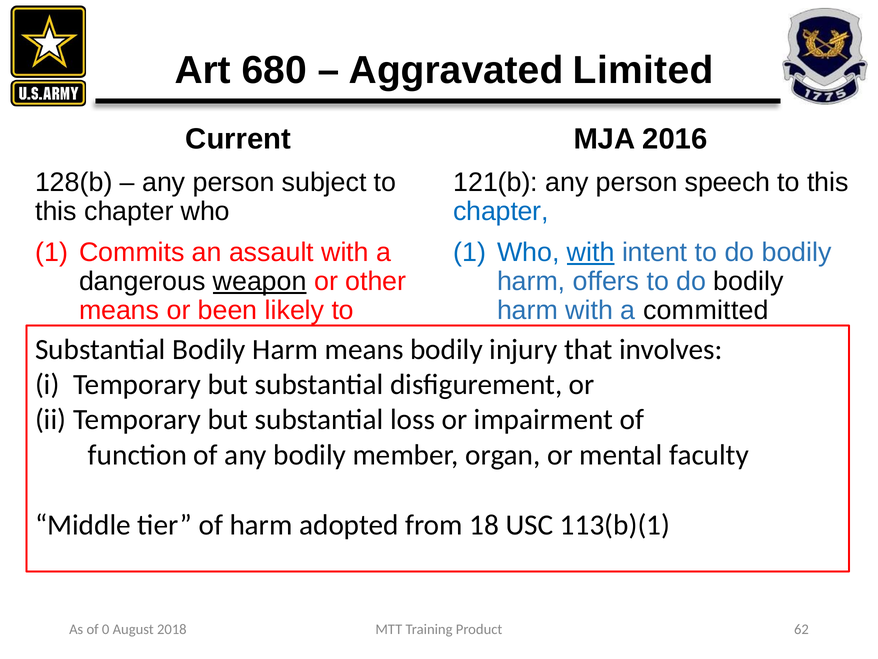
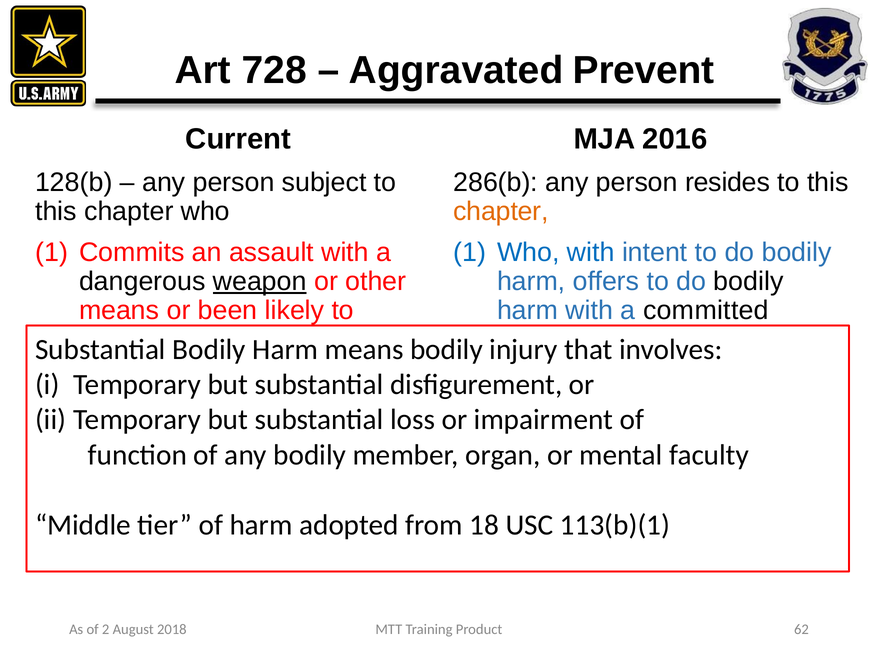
680: 680 -> 728 (274, 70)
Limited: Limited -> Prevent (644, 70)
121(b: 121(b -> 286(b (496, 182)
speech: speech -> resides (728, 182)
chapter colour: blue -> orange (501, 211)
with underline: present -> none (591, 252)
of 0: 0 -> 2 (106, 629)
